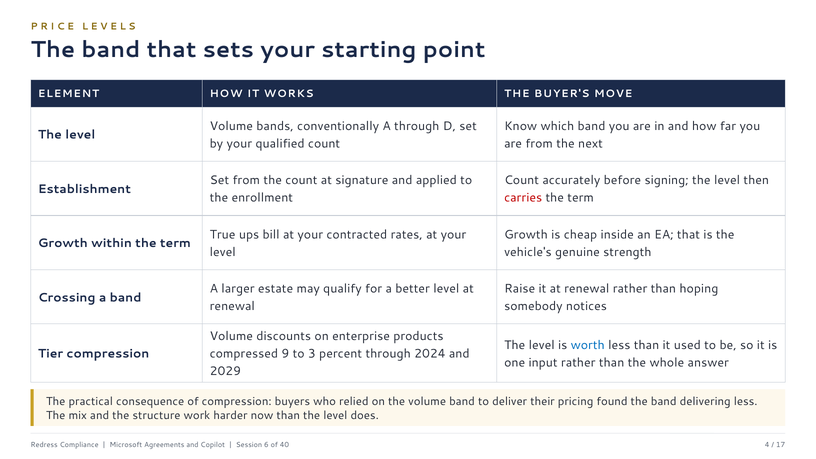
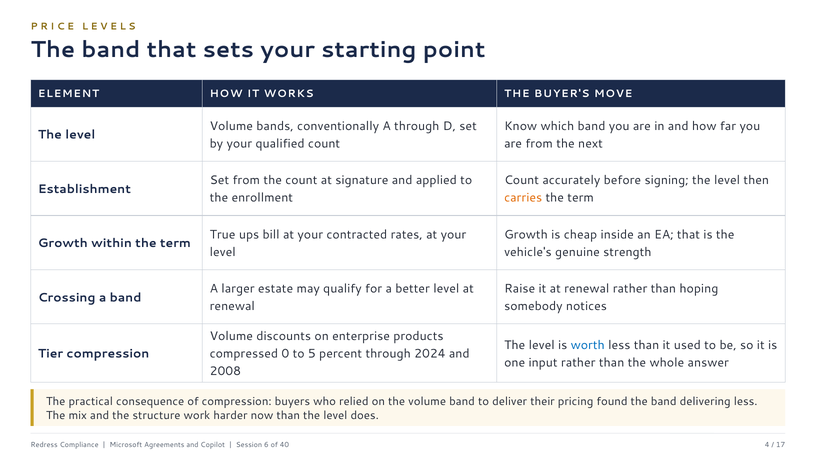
carries colour: red -> orange (523, 198)
9: 9 -> 0 (285, 354)
3: 3 -> 5 (312, 354)
2029: 2029 -> 2008 (225, 371)
